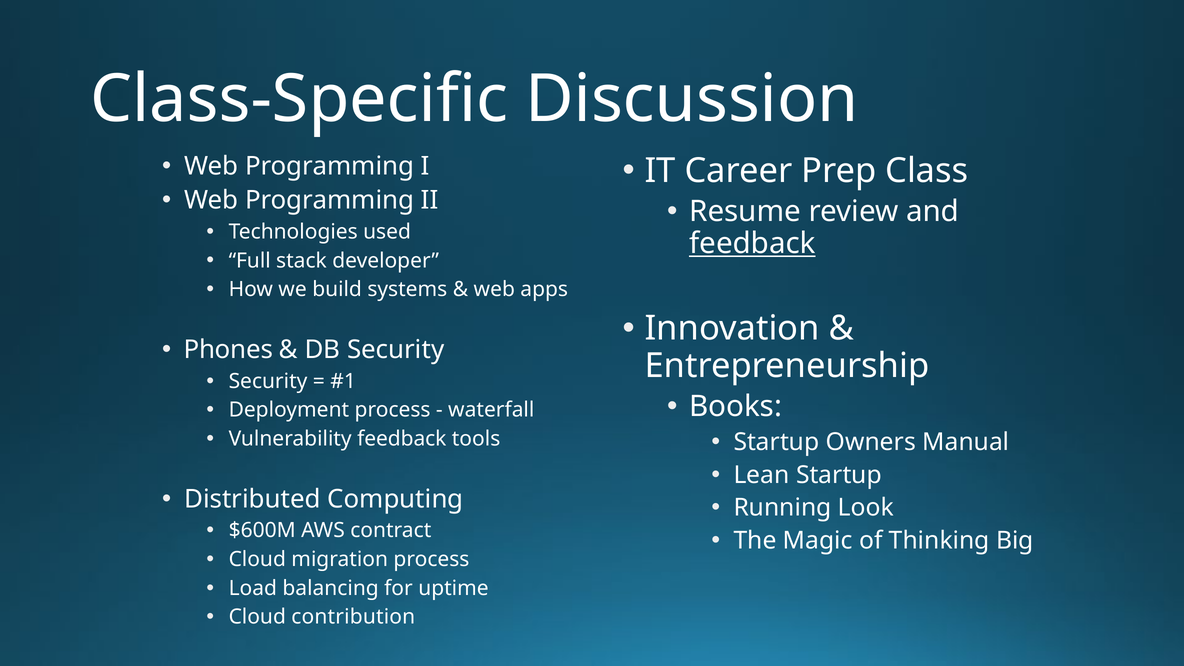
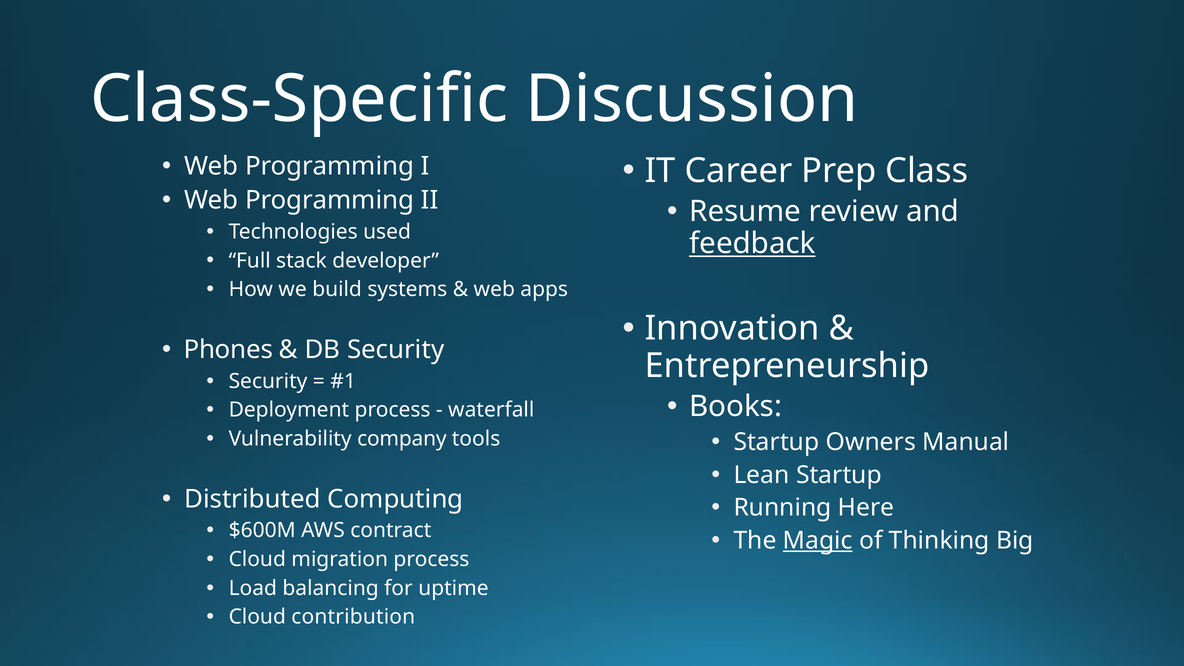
Vulnerability feedback: feedback -> company (402, 439)
Look: Look -> Here (866, 508)
Magic underline: none -> present (818, 541)
